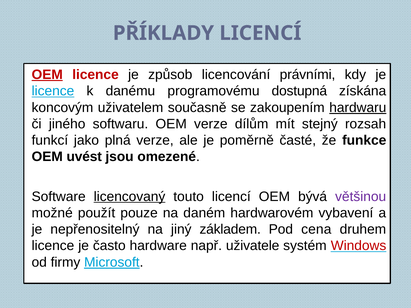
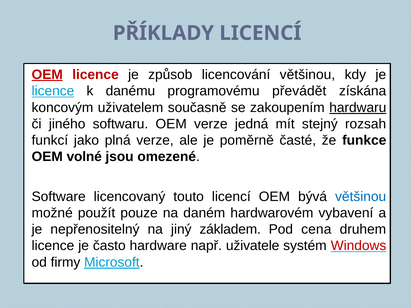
licencování právními: právními -> většinou (307, 75)
dostupná: dostupná -> převádět (299, 91)
dílům: dílům -> jedná (252, 124)
uvést: uvést -> volné (84, 157)
licencovaný underline: present -> none (129, 197)
většinou colour: purple -> blue (361, 197)
